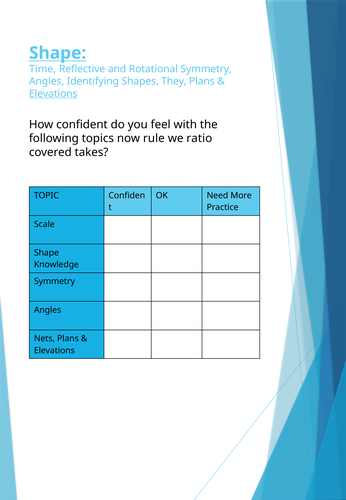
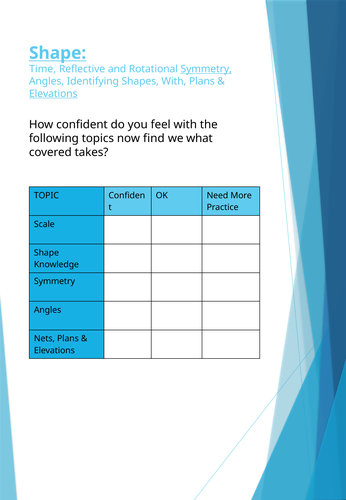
Symmetry underline: none -> present (206, 69)
Shapes They: They -> With (174, 81)
rule: rule -> find (154, 138)
ratio: ratio -> what (199, 138)
